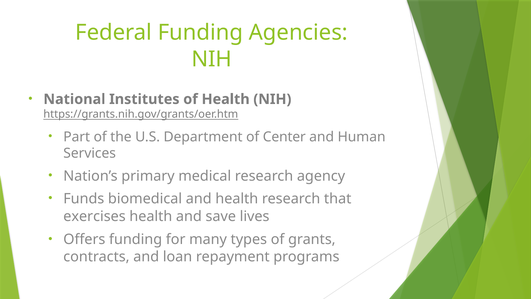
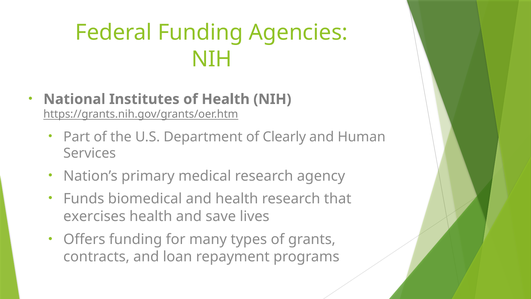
Center: Center -> Clearly (284, 137)
